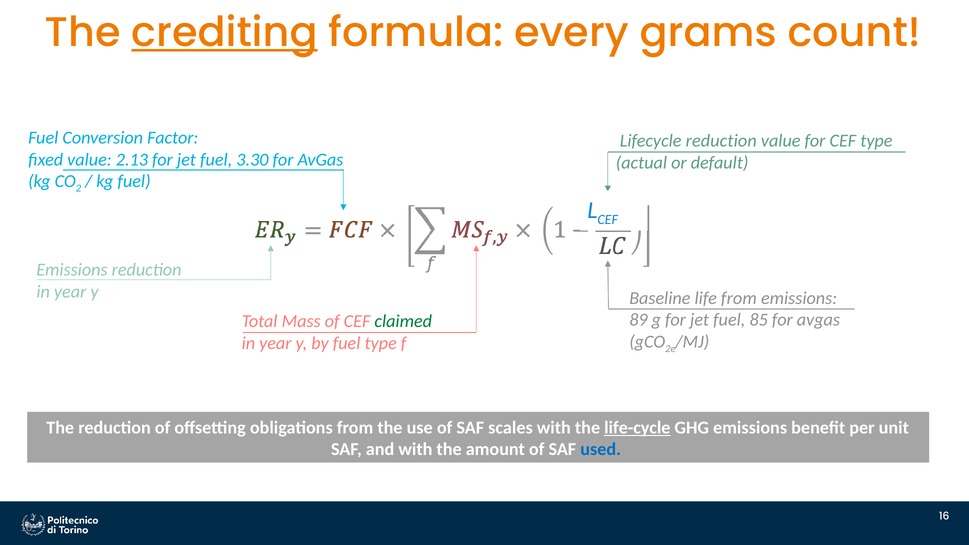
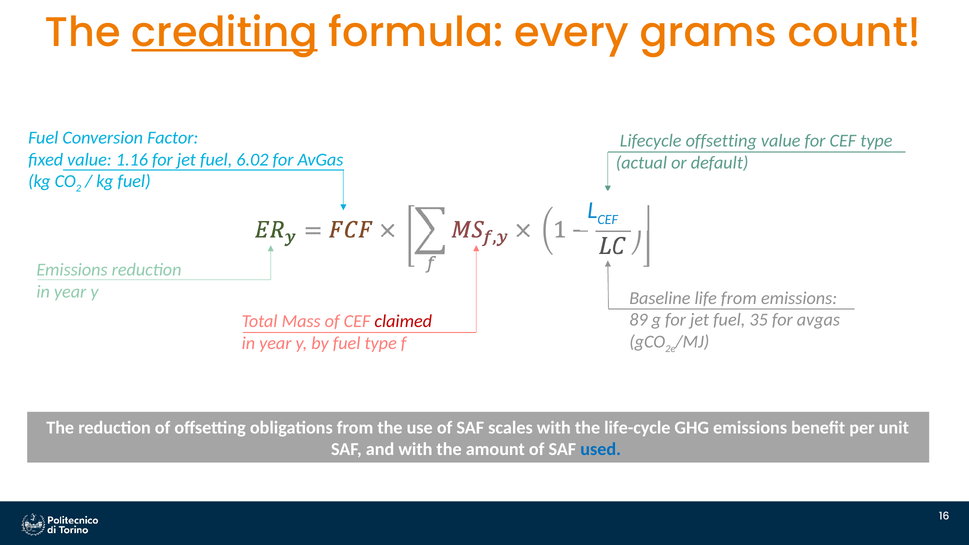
Lifecycle reduction: reduction -> offsetting (721, 141)
2.13: 2.13 -> 1.16 (132, 160)
3.30: 3.30 -> 6.02 (252, 160)
85: 85 -> 35 (759, 320)
claimed colour: green -> red (403, 321)
life-cycle underline: present -> none (637, 428)
